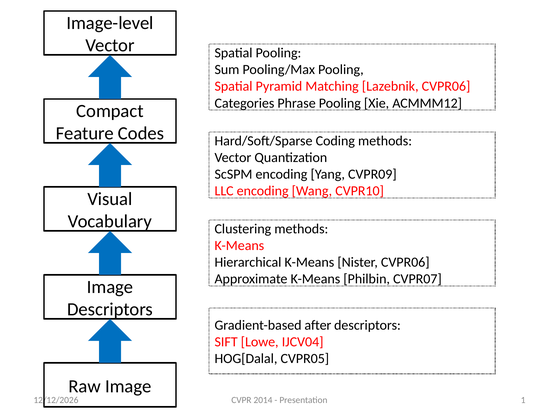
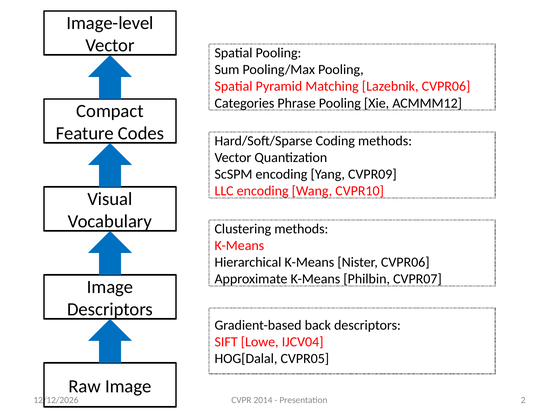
after: after -> back (318, 325)
1: 1 -> 2 (523, 400)
